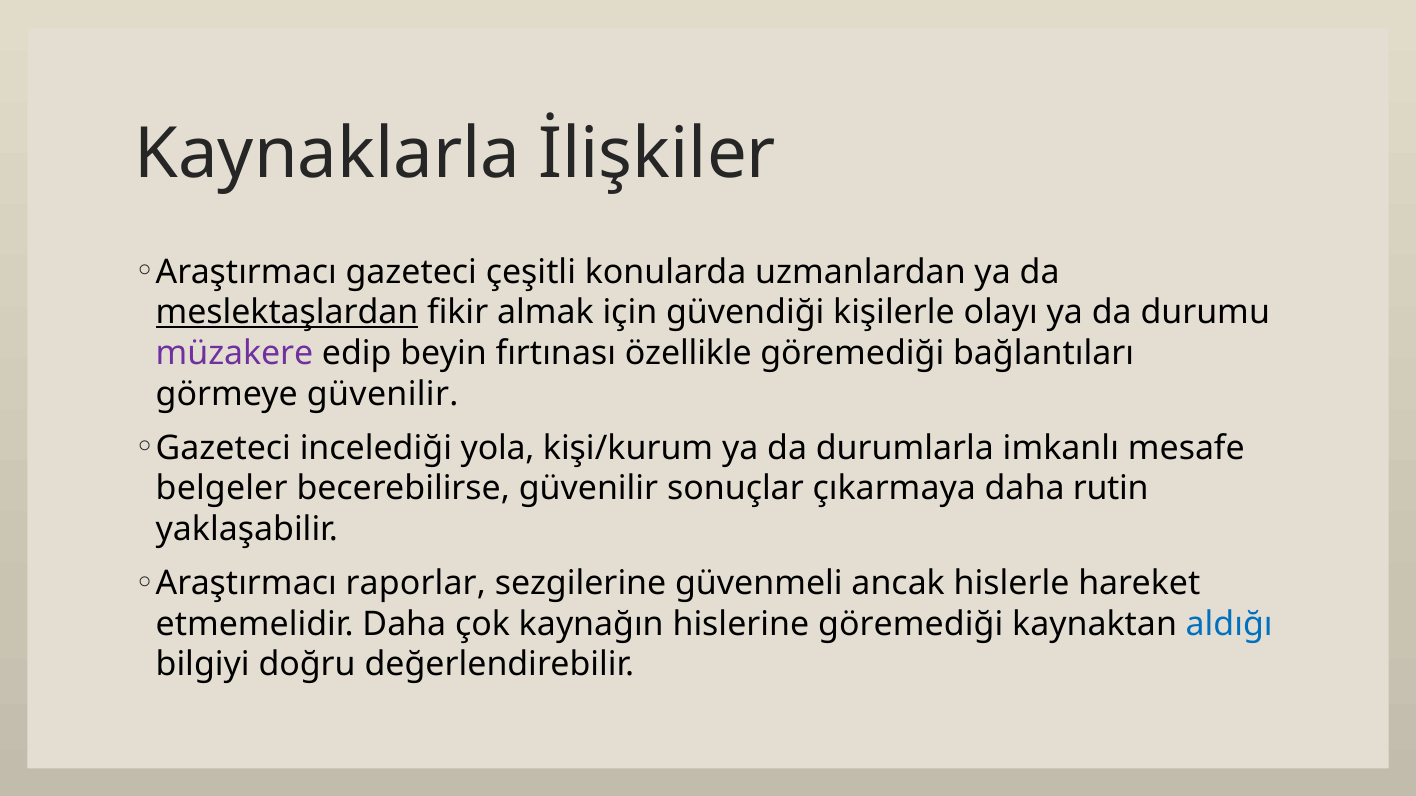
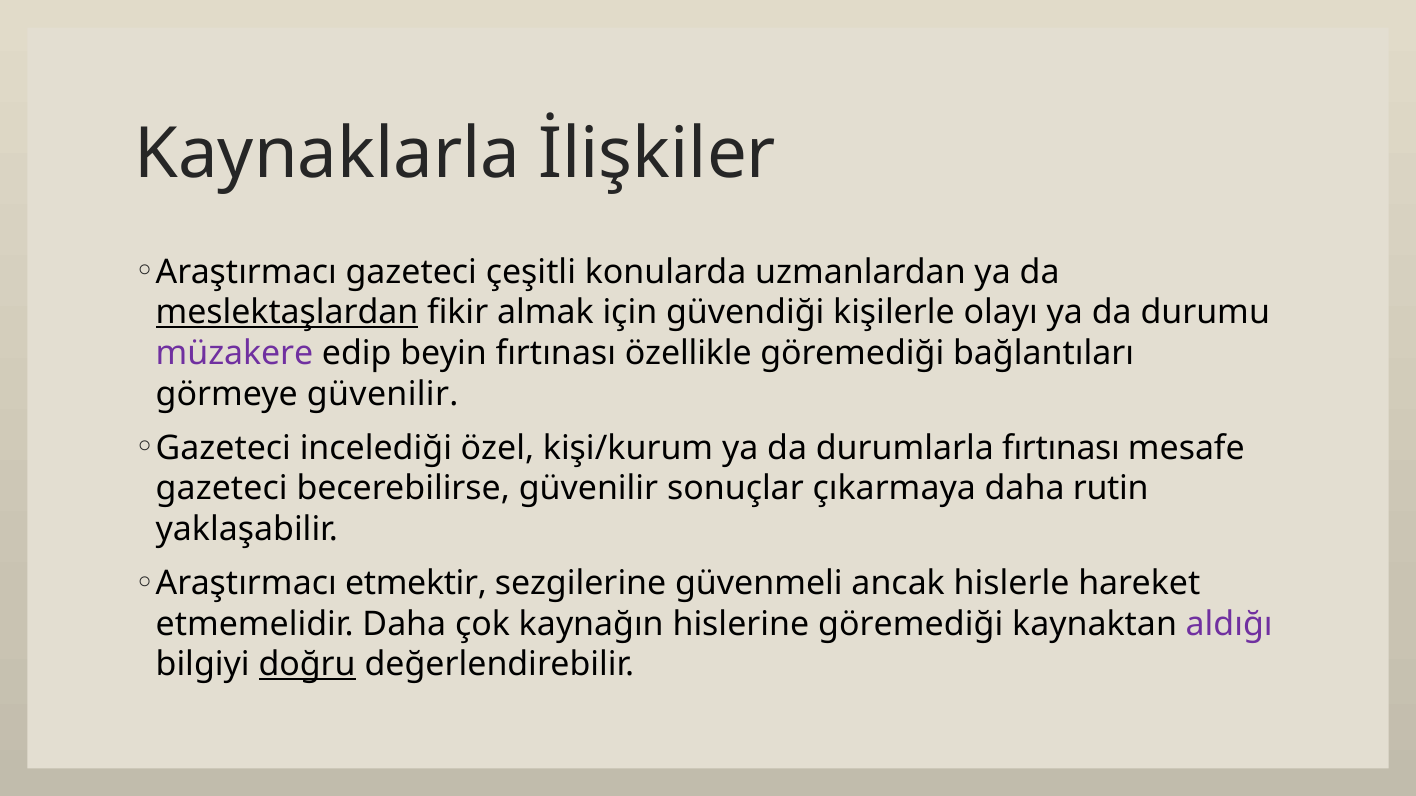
yola: yola -> özel (497, 448)
durumlarla imkanlı: imkanlı -> fırtınası (1061, 448)
belgeler: belgeler -> gazeteci (222, 489)
raporlar: raporlar -> etmektir (416, 584)
aldığı colour: blue -> purple (1229, 624)
doğru underline: none -> present (307, 665)
